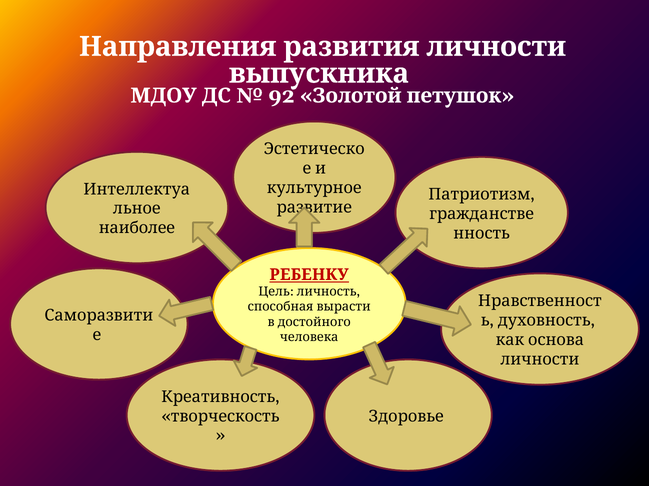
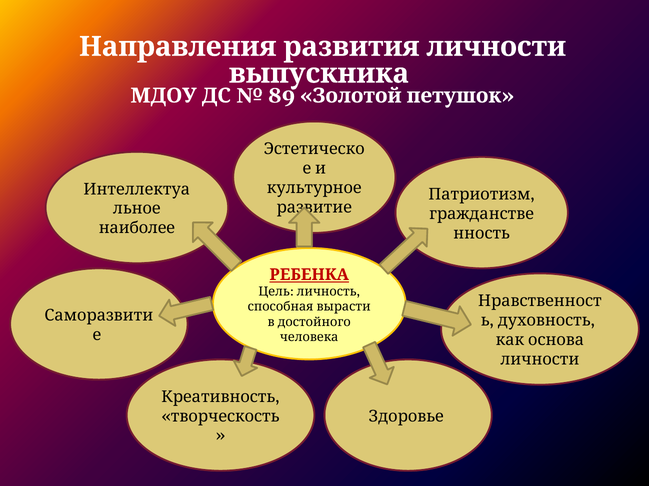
92: 92 -> 89 (281, 96)
РЕБЕНКУ: РЕБЕНКУ -> РЕБЕНКА (309, 275)
